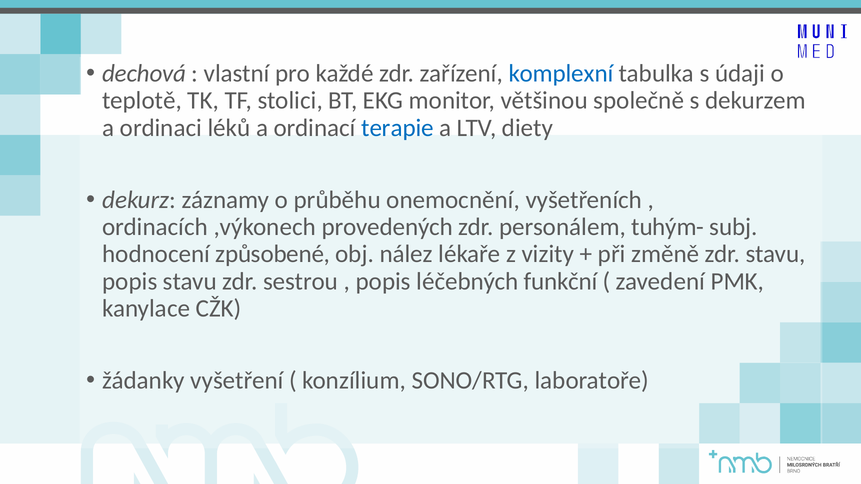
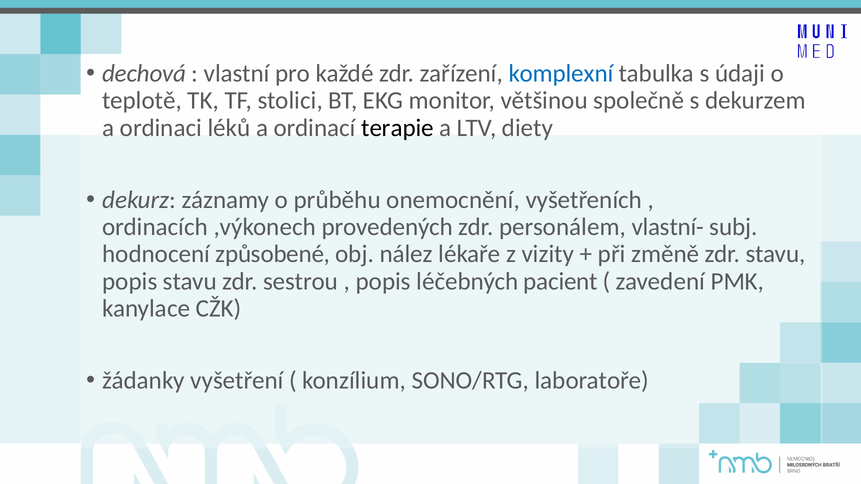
terapie colour: blue -> black (398, 128)
tuhým-: tuhým- -> vlastní- (668, 227)
funkční: funkční -> pacient (561, 281)
